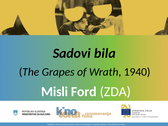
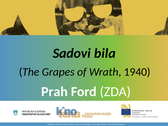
Misli: Misli -> Prah (54, 92)
